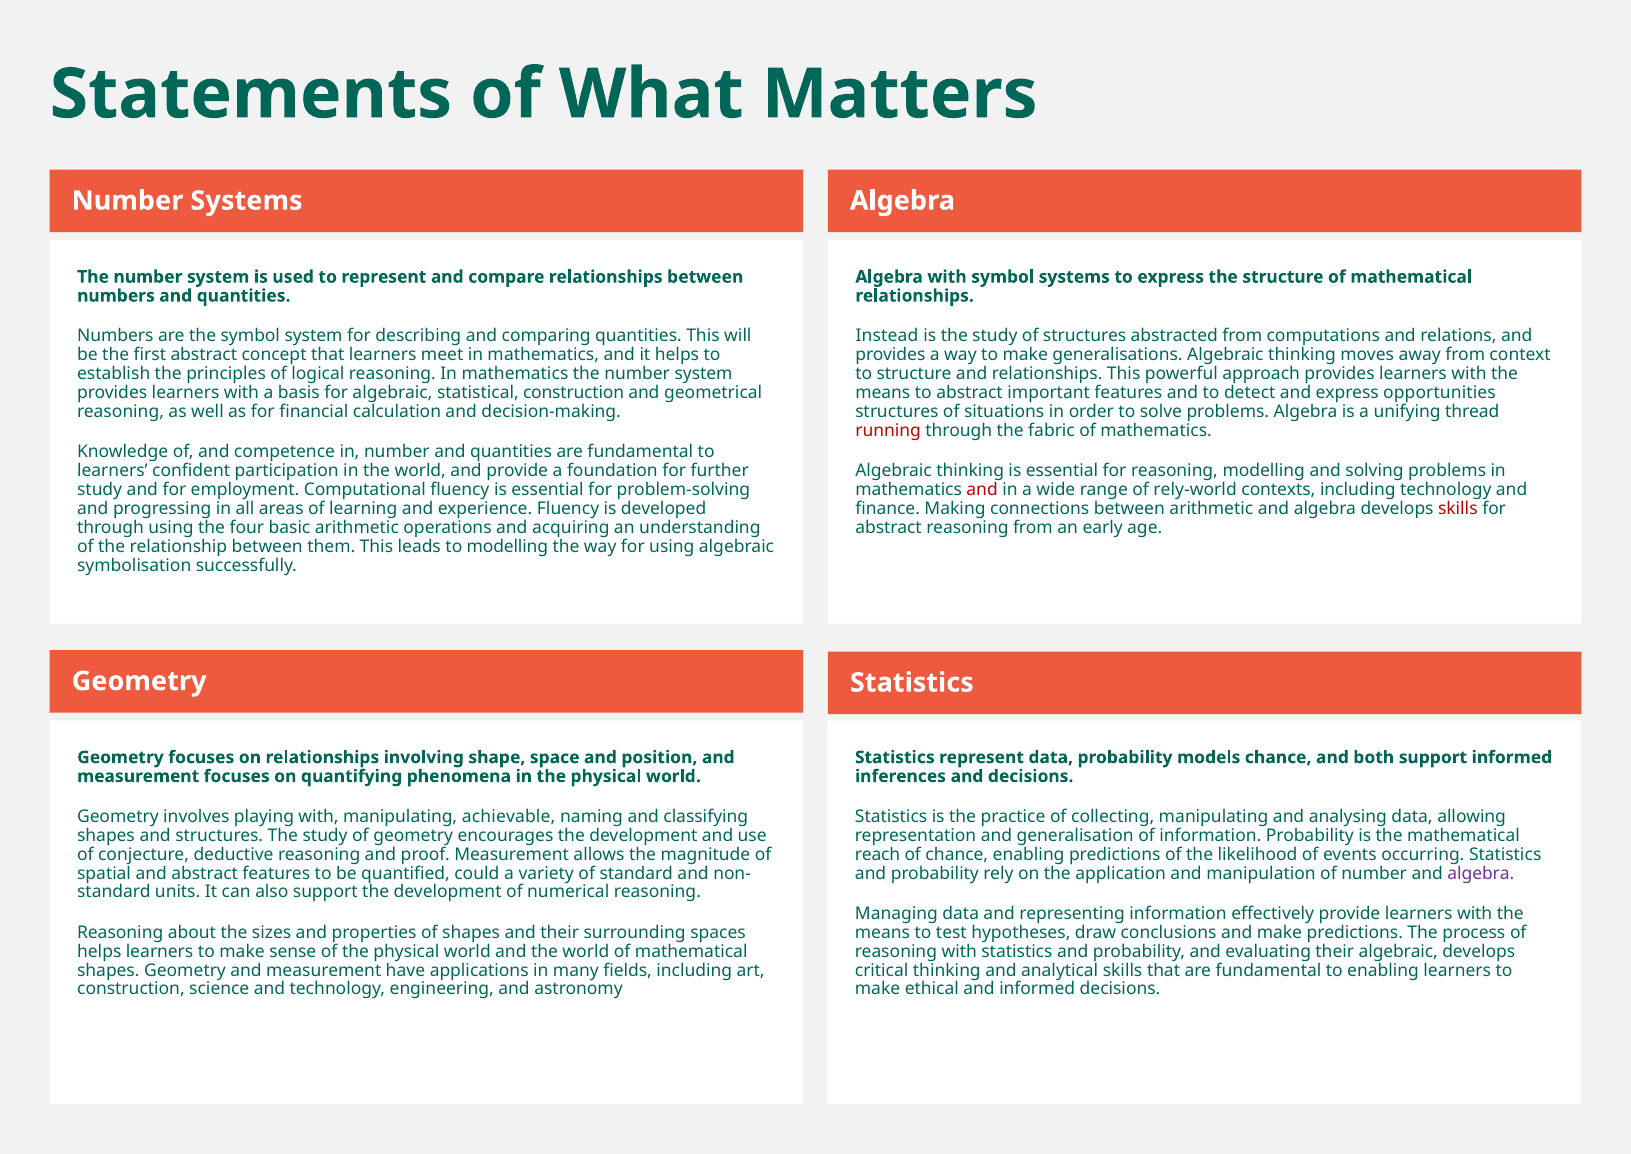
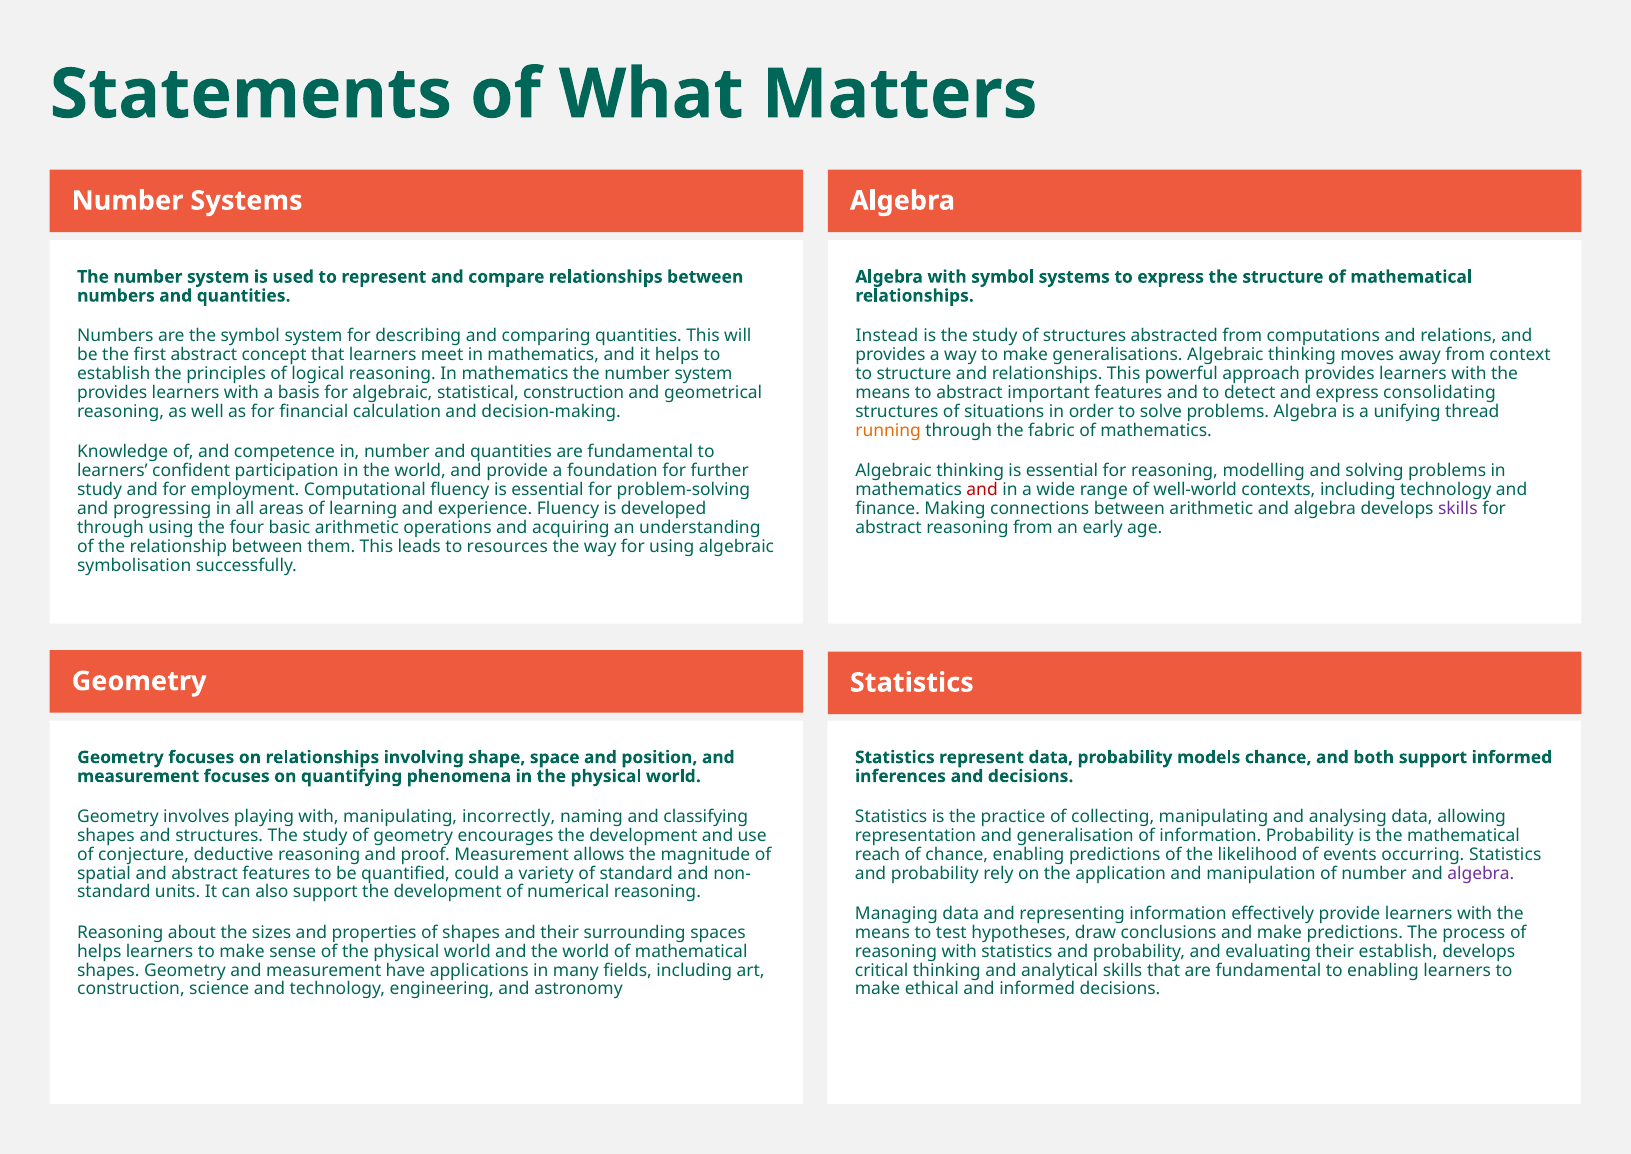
opportunities: opportunities -> consolidating (1439, 393)
running colour: red -> orange (888, 430)
rely-world: rely-world -> well-world (1195, 489)
skills colour: red -> purple (1458, 508)
to modelling: modelling -> resources (507, 546)
achievable: achievable -> incorrectly (509, 816)
their algebraic: algebraic -> establish (1398, 951)
